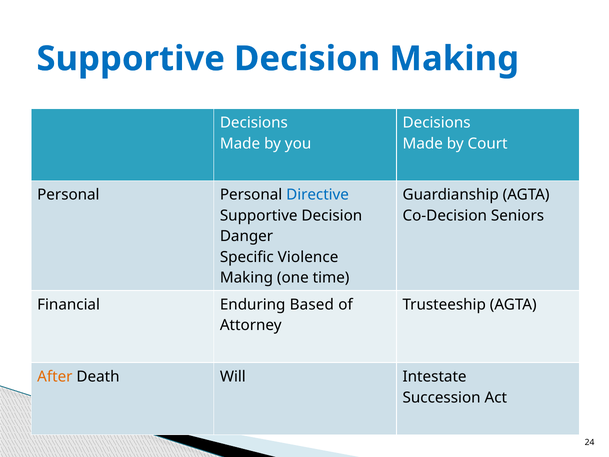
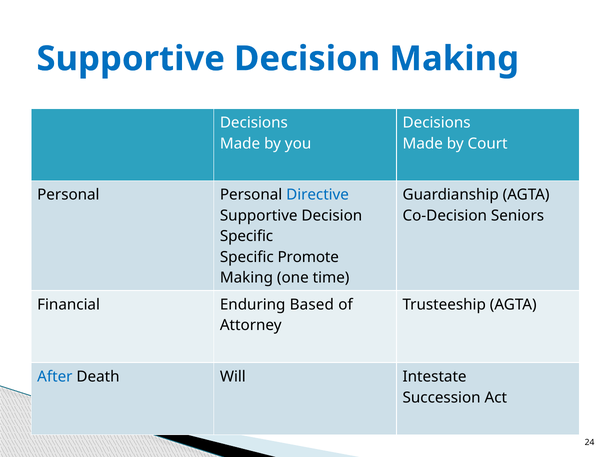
Danger: Danger -> Specific (247, 236)
Violence: Violence -> Promote (308, 257)
After colour: orange -> blue (55, 377)
